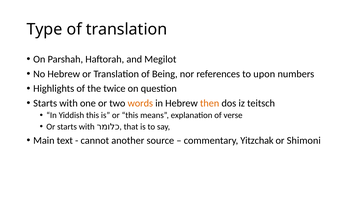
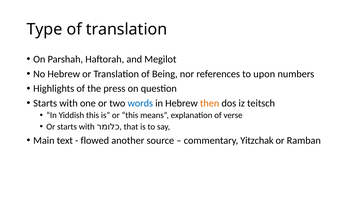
twice: twice -> press (114, 89)
words colour: orange -> blue (140, 103)
cannot: cannot -> flowed (95, 140)
Shimoni: Shimoni -> Ramban (304, 140)
